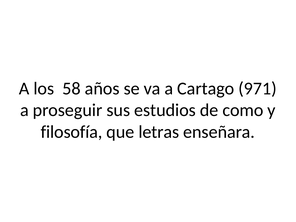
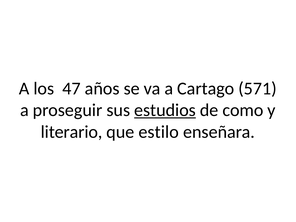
58: 58 -> 47 (72, 88)
971: 971 -> 571 (257, 88)
estudios underline: none -> present (165, 110)
filosofía: filosofía -> literario (72, 132)
letras: letras -> estilo (159, 132)
